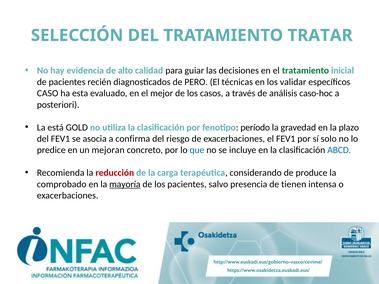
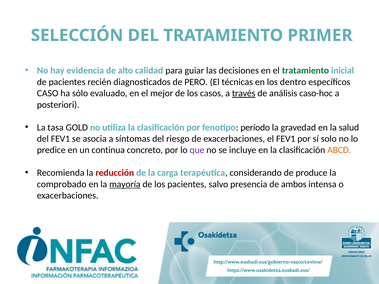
TRATAR: TRATAR -> PRIMER (320, 35)
validar: validar -> dentro (293, 82)
esta: esta -> sólo (80, 93)
través underline: none -> present (244, 93)
está: está -> tasa (56, 127)
plazo: plazo -> salud (349, 127)
confirma: confirma -> síntomas (133, 139)
mejoran: mejoran -> continua (108, 150)
que colour: blue -> purple (197, 150)
ABCD colour: blue -> orange (339, 150)
tienen: tienen -> ambos (294, 184)
